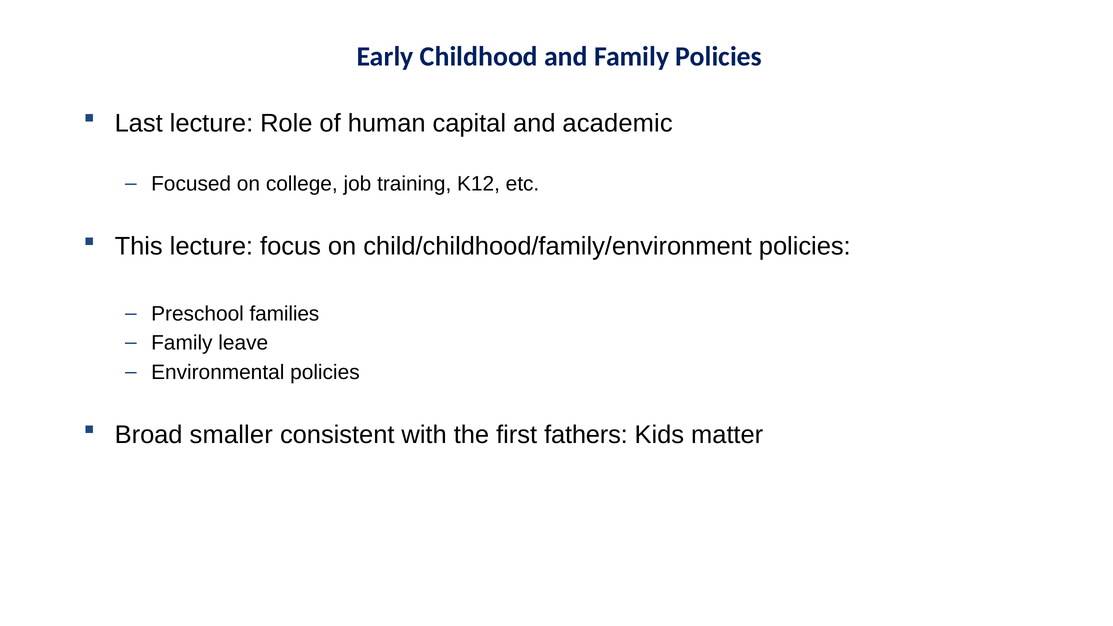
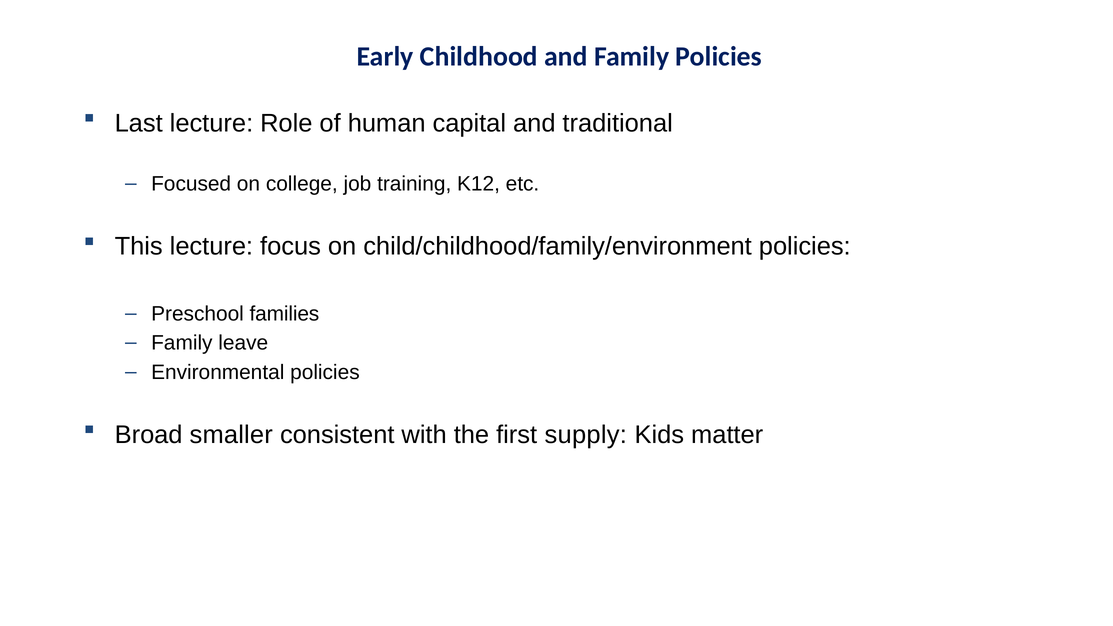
academic: academic -> traditional (618, 123)
fathers: fathers -> supply (586, 435)
